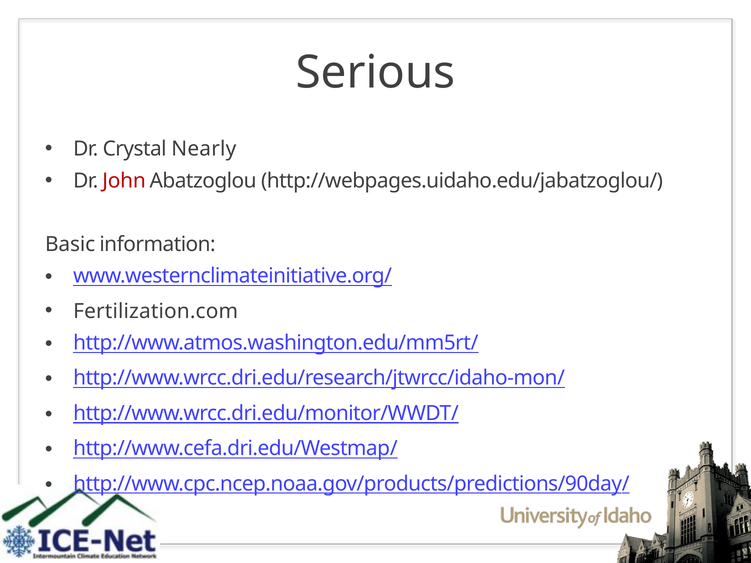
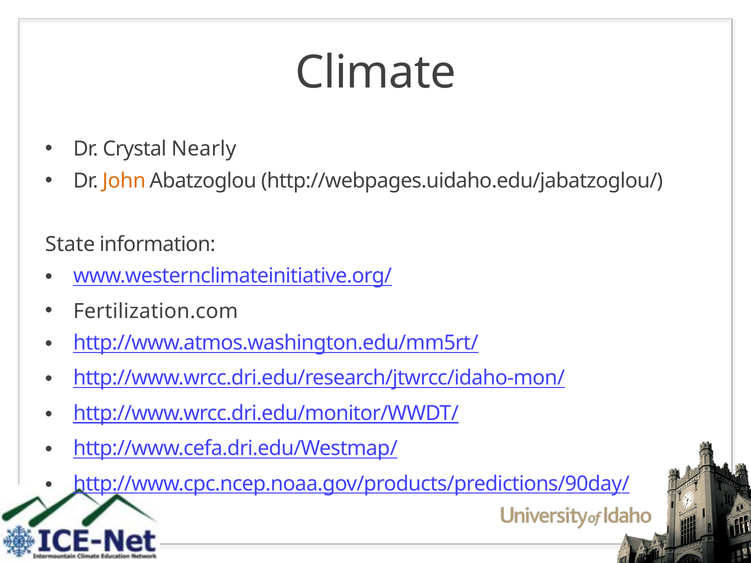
Serious: Serious -> Climate (376, 73)
John colour: red -> orange (124, 181)
Basic: Basic -> State (70, 244)
